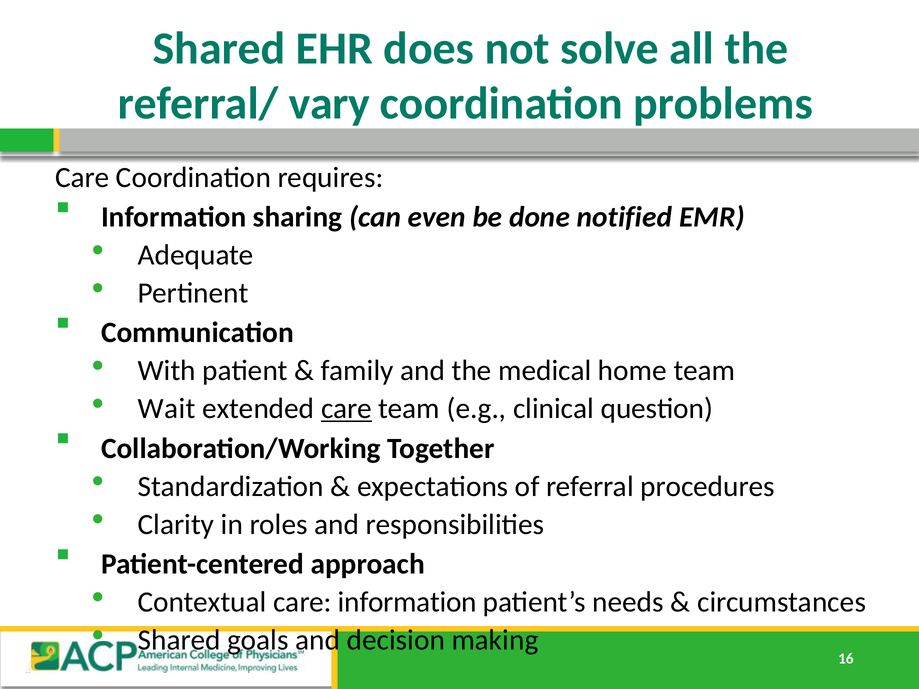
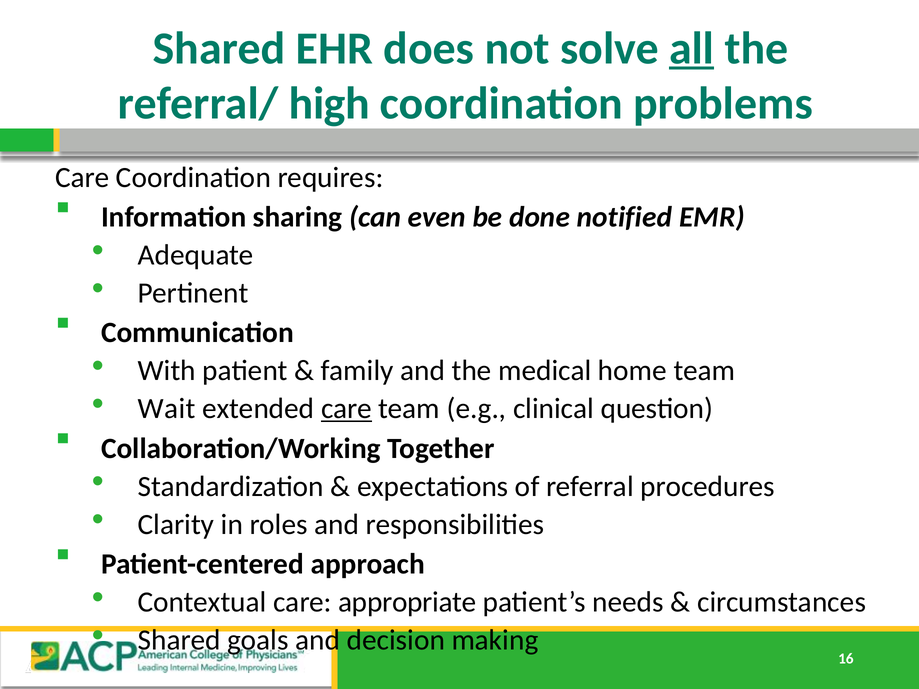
all underline: none -> present (692, 48)
vary: vary -> high (329, 104)
care information: information -> appropriate (407, 602)
